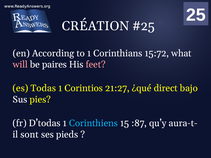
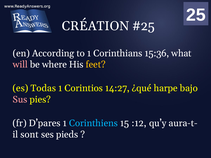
15:72: 15:72 -> 15:36 (157, 53)
paires: paires -> where (54, 65)
feet colour: pink -> yellow (96, 65)
21:27: 21:27 -> 14:27 (117, 88)
direct: direct -> harpe (166, 88)
Sus colour: white -> pink (20, 100)
D’todas: D’todas -> D’pares (45, 123)
:87: :87 -> :12 (139, 123)
